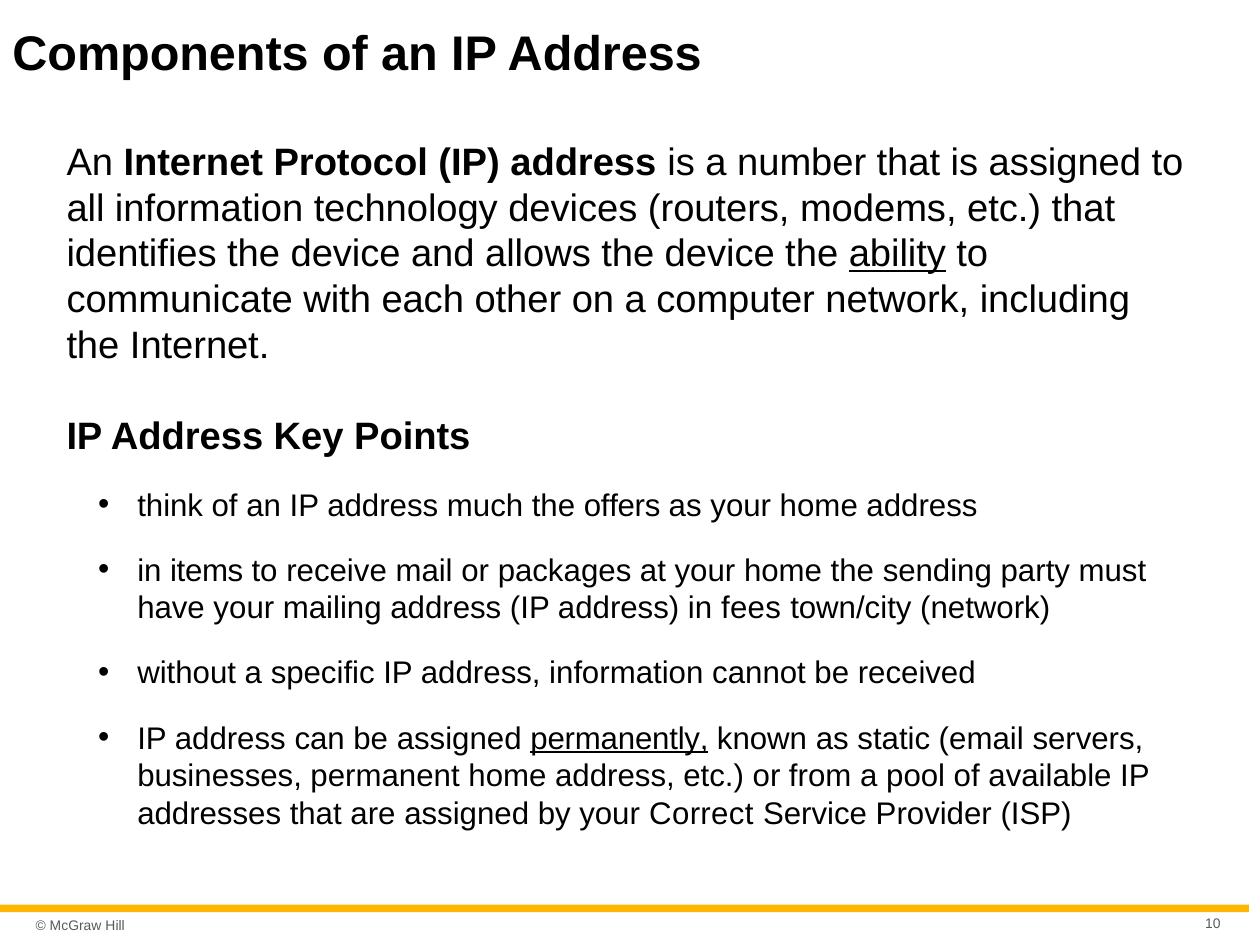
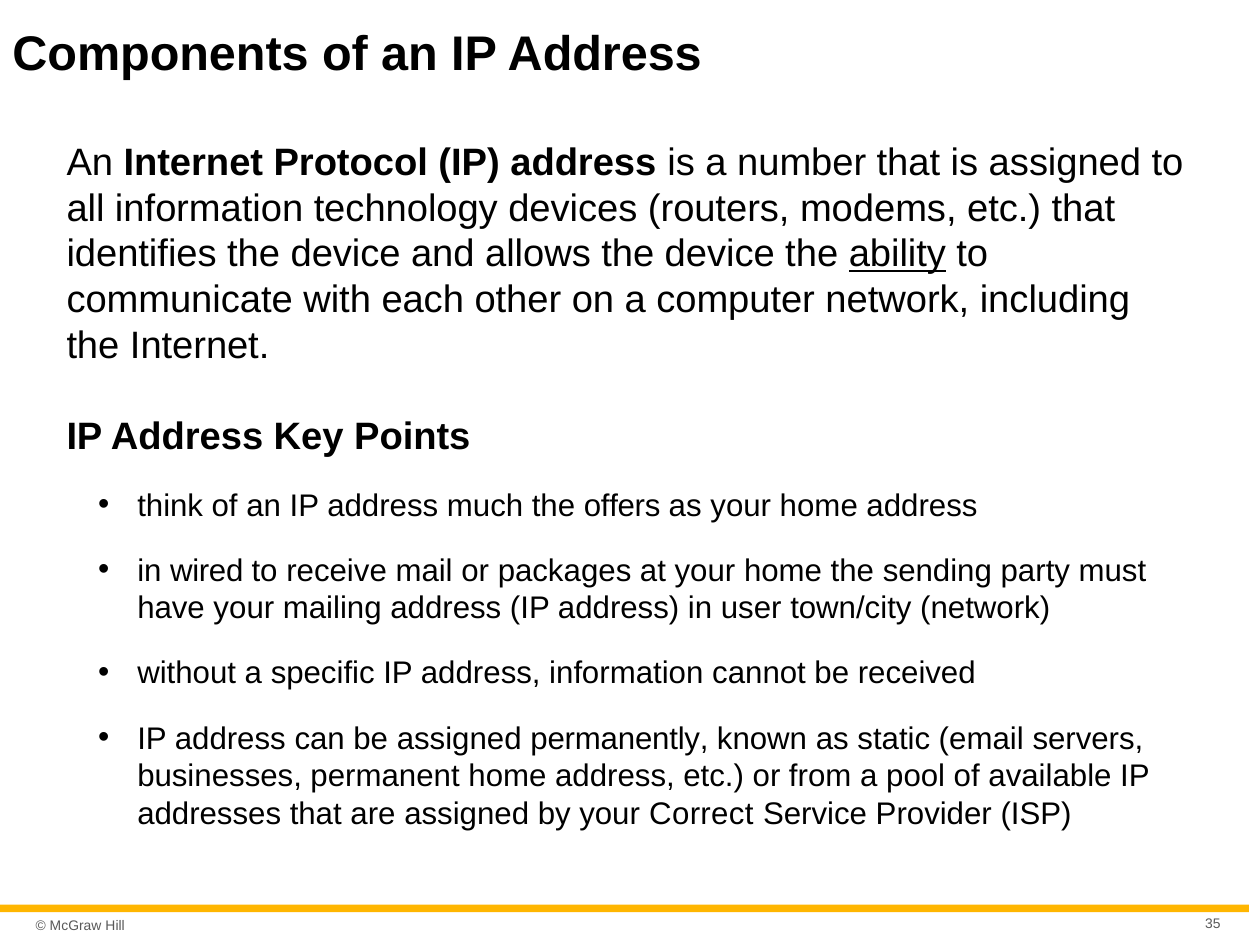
items: items -> wired (207, 571)
fees: fees -> user (751, 608)
permanently underline: present -> none (619, 739)
10: 10 -> 35 (1213, 924)
